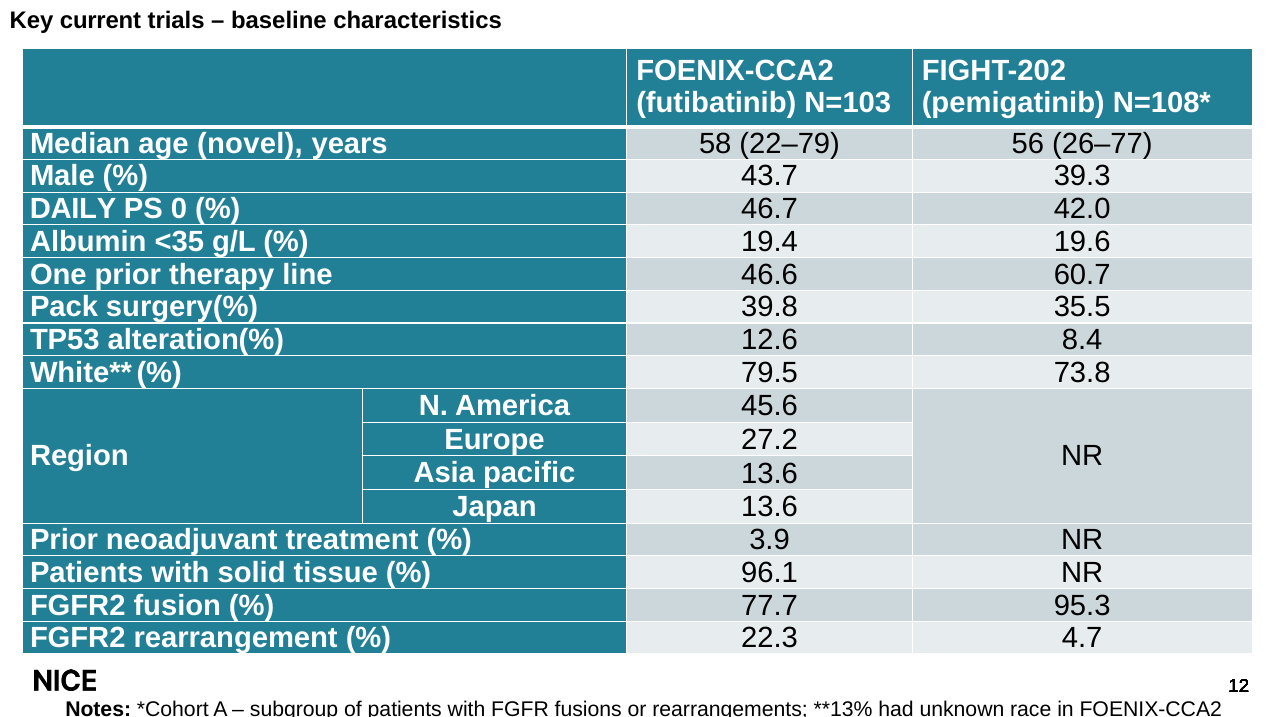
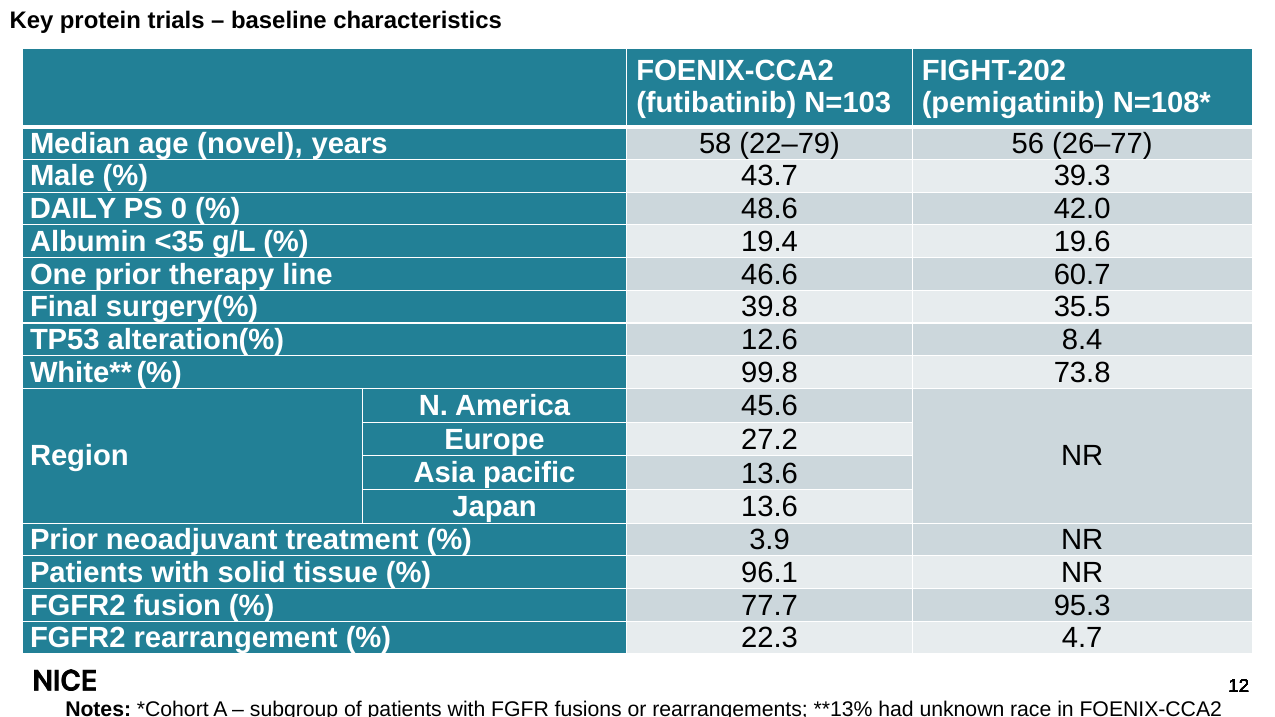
current: current -> protein (100, 21)
46.7: 46.7 -> 48.6 (770, 209)
Pack: Pack -> Final (64, 307)
79.5: 79.5 -> 99.8 (770, 373)
